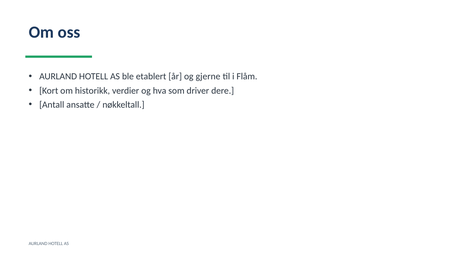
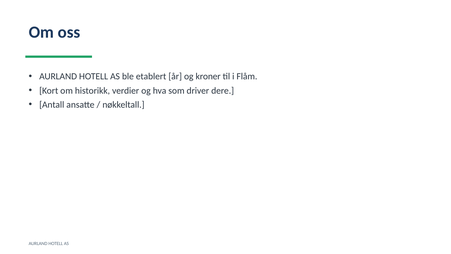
gjerne: gjerne -> kroner (208, 76)
